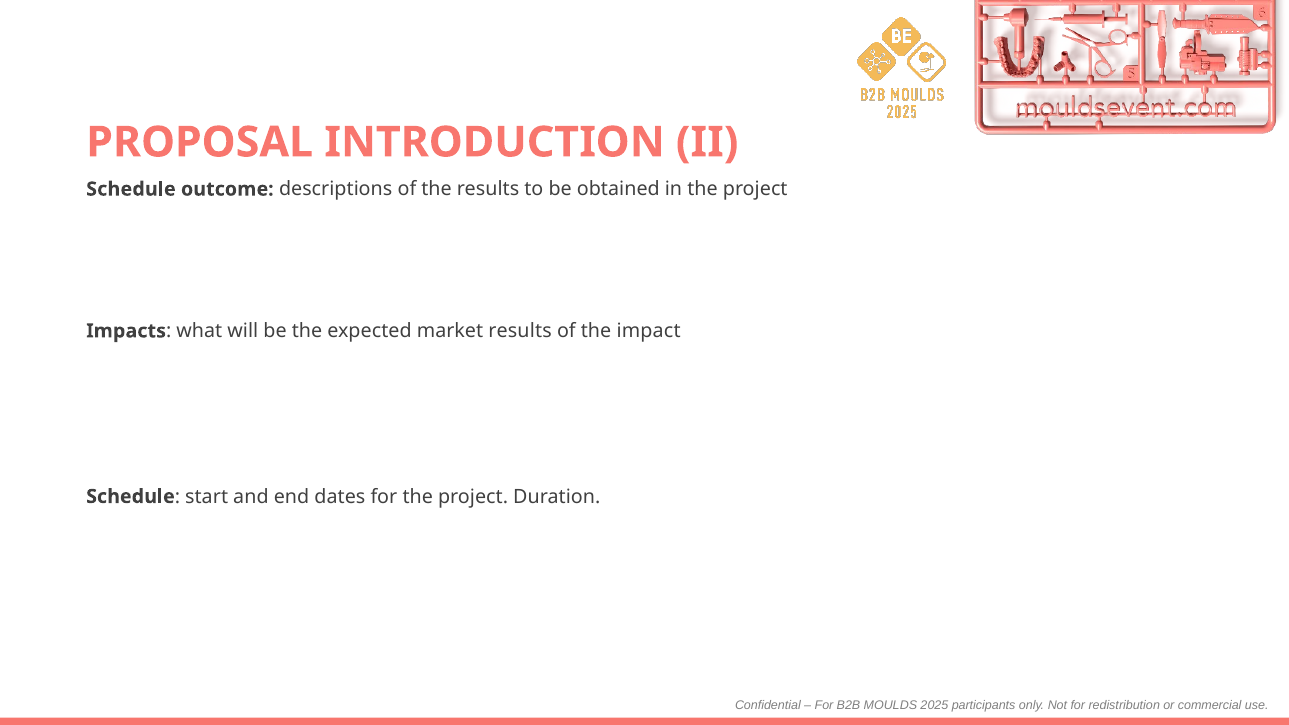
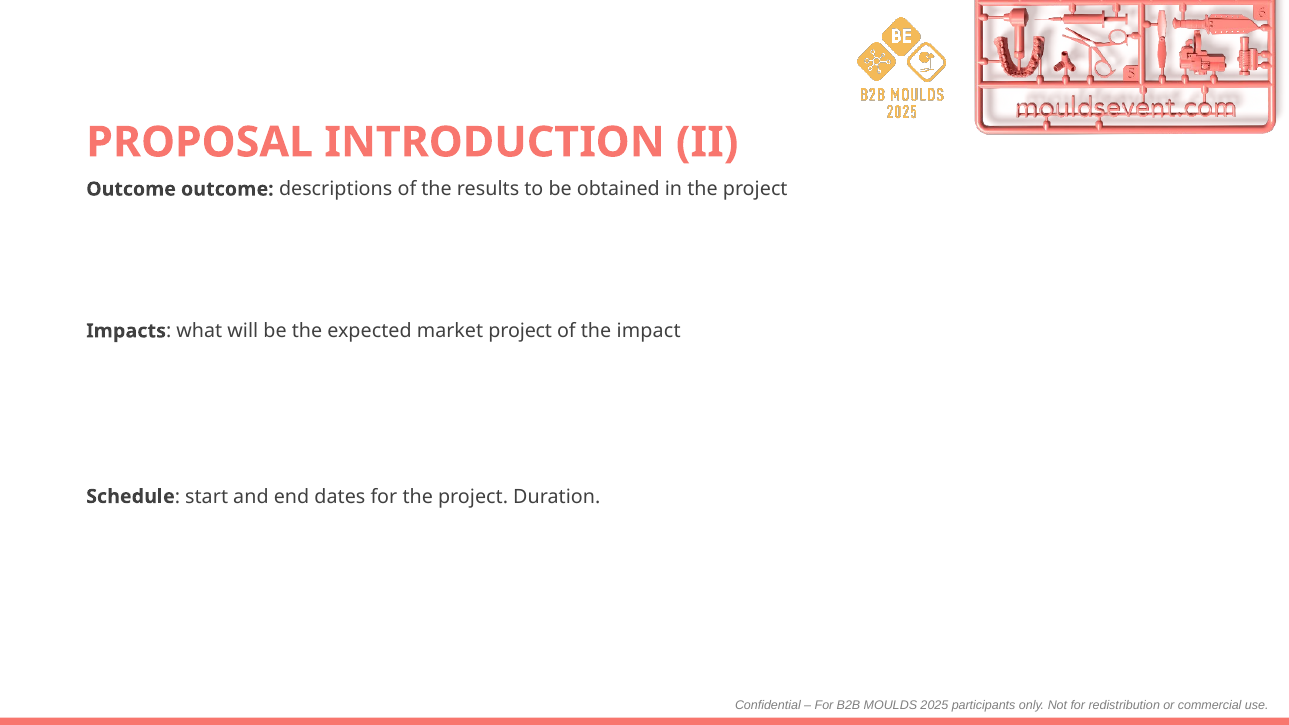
Schedule: Schedule -> Outcome (131, 189)
market results: results -> project (520, 331)
